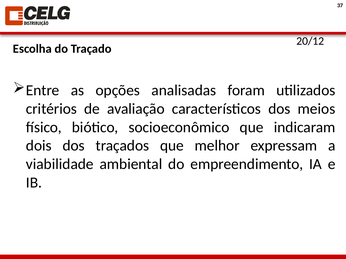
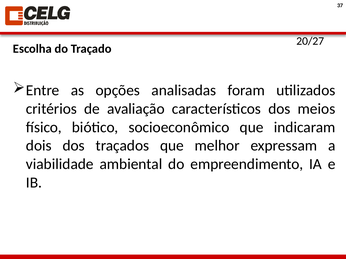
20/12: 20/12 -> 20/27 (310, 41)
